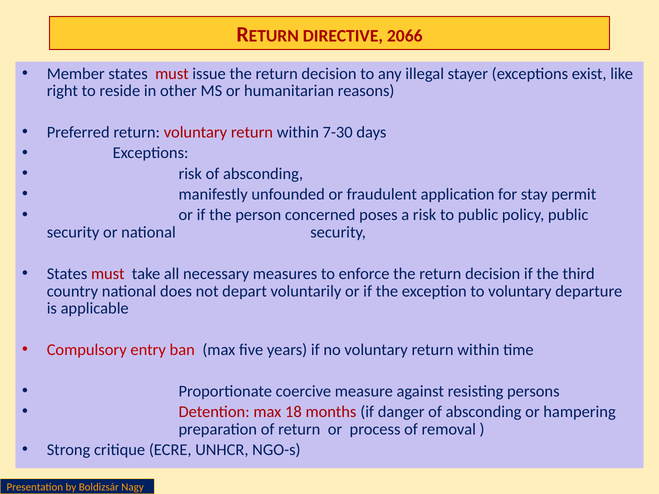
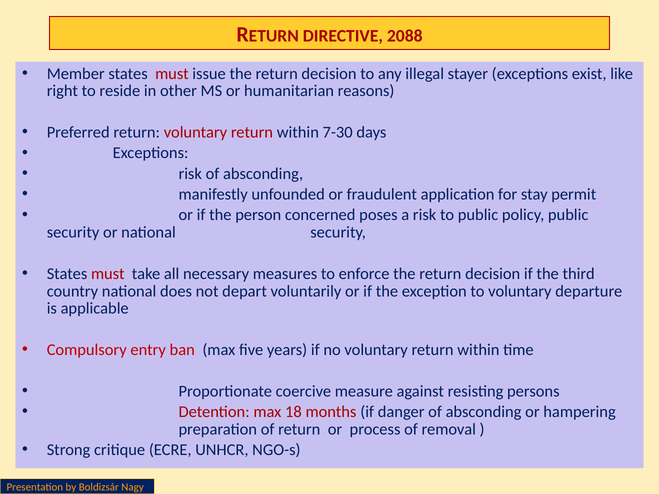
2066: 2066 -> 2088 (405, 36)
